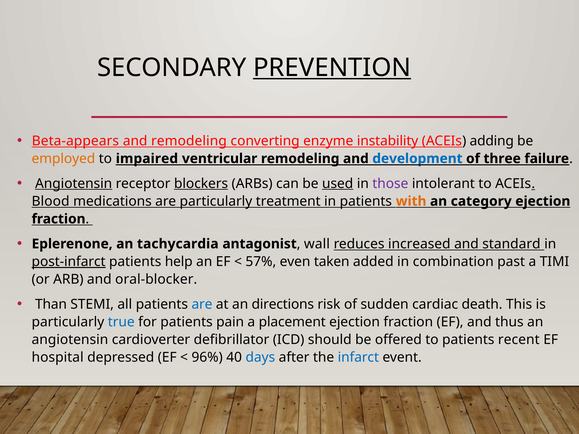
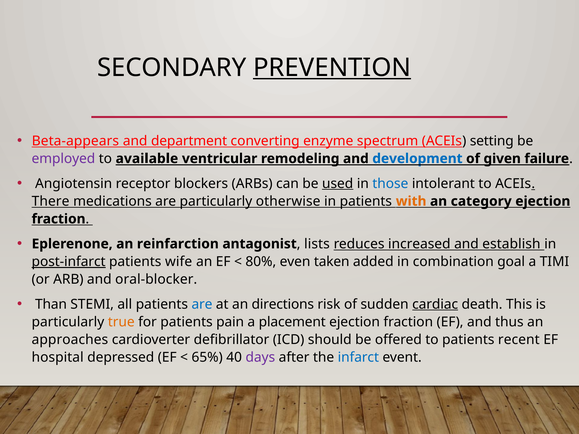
and remodeling: remodeling -> department (189, 141)
instability: instability -> spectrum (388, 141)
adding: adding -> setting (492, 141)
employed colour: orange -> purple (63, 159)
impaired: impaired -> available (147, 159)
three: three -> given (502, 159)
Angiotensin underline: present -> none (74, 184)
blockers underline: present -> none (201, 184)
those colour: purple -> blue (390, 184)
Blood: Blood -> There (51, 201)
treatment: treatment -> otherwise (288, 201)
tachycardia: tachycardia -> reinfarction (178, 244)
wall: wall -> lists (317, 244)
standard: standard -> establish (511, 244)
help: help -> wife (179, 262)
57%: 57% -> 80% (261, 262)
past: past -> goal (511, 262)
cardiac underline: none -> present (435, 304)
true colour: blue -> orange (121, 322)
angiotensin: angiotensin -> approaches (70, 340)
96%: 96% -> 65% (207, 357)
days colour: blue -> purple (260, 357)
